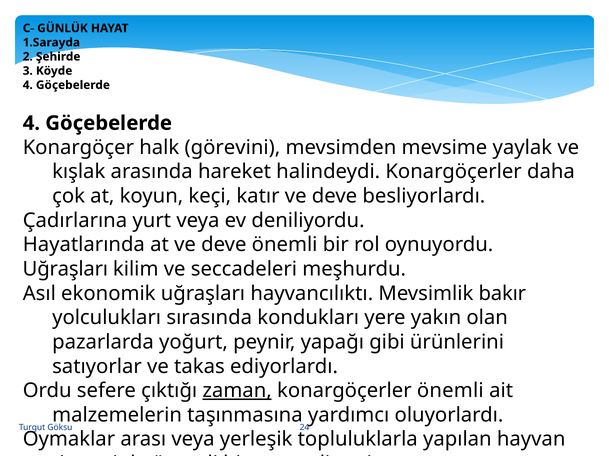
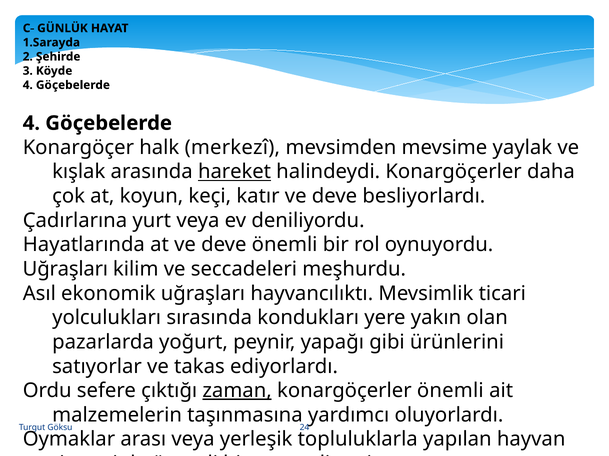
görevini: görevini -> merkezî (232, 148)
hareket underline: none -> present (235, 172)
bakır: bakır -> ticari (502, 294)
